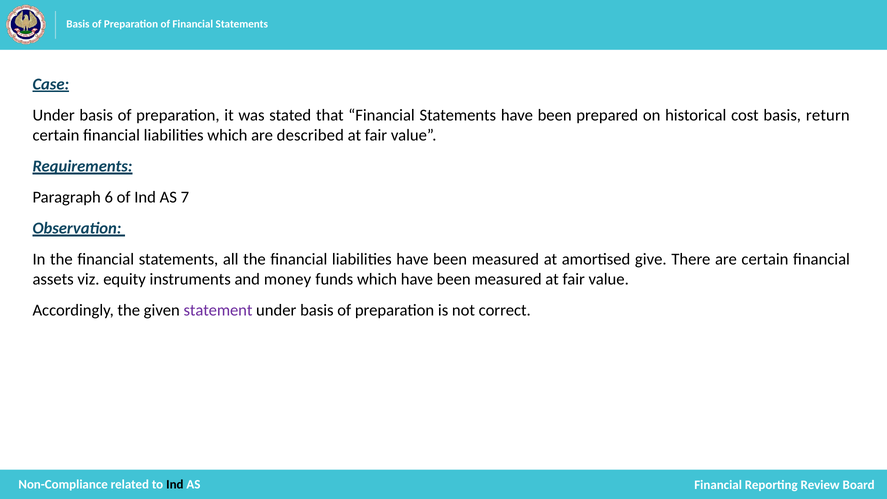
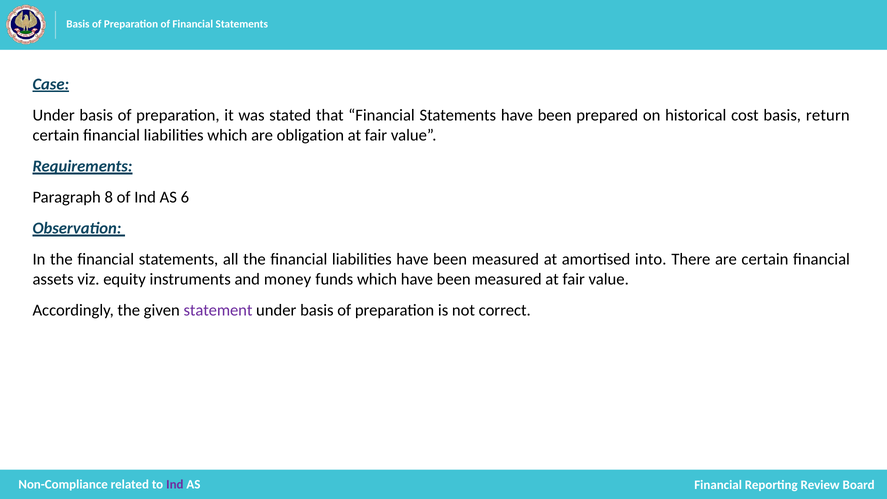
described: described -> obligation (310, 135)
6: 6 -> 8 (109, 197)
7: 7 -> 6 (185, 197)
give: give -> into (651, 259)
Ind colour: black -> purple (175, 484)
